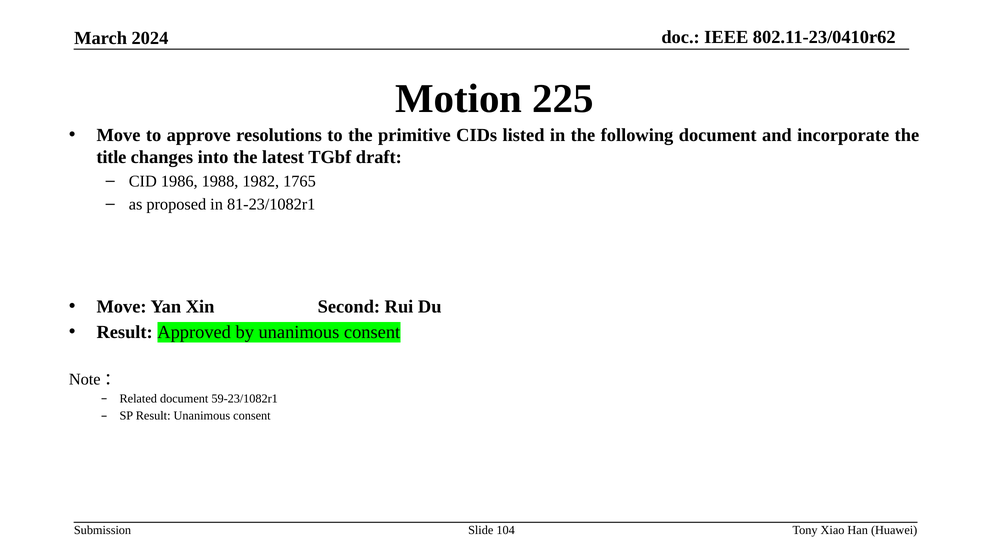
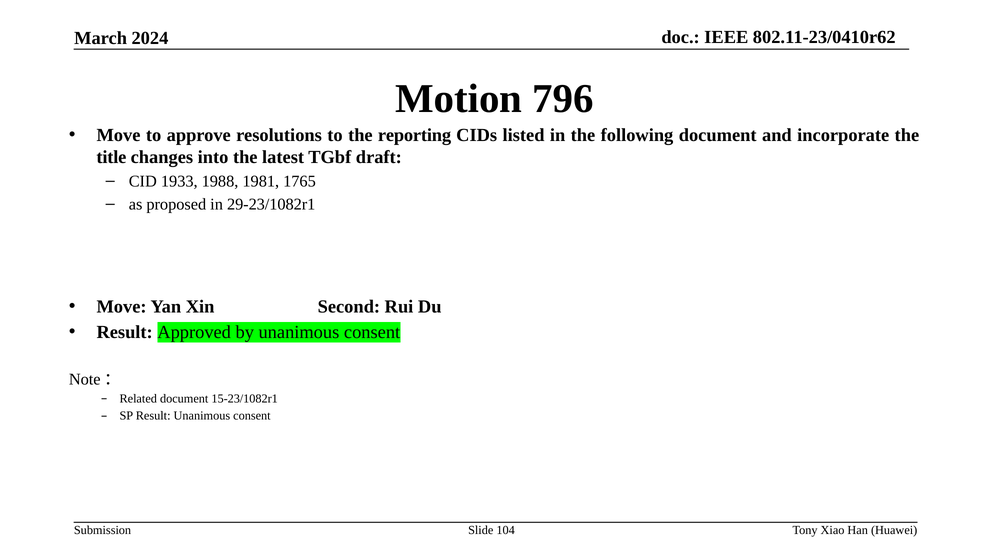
225: 225 -> 796 (563, 99)
primitive: primitive -> reporting (415, 135)
1986: 1986 -> 1933 (179, 181)
1982: 1982 -> 1981 (261, 181)
81-23/1082r1: 81-23/1082r1 -> 29-23/1082r1 (271, 204)
59-23/1082r1: 59-23/1082r1 -> 15-23/1082r1 (245, 399)
